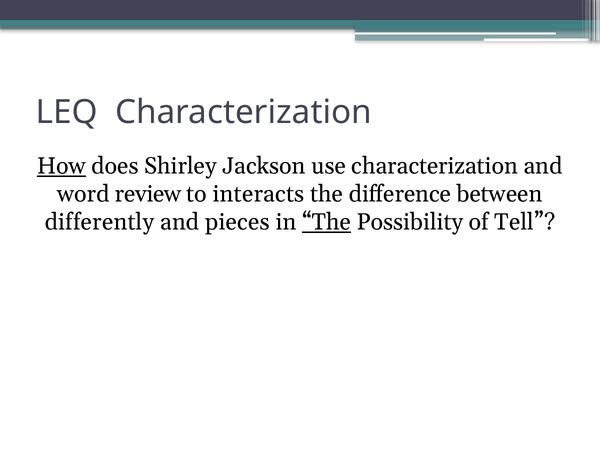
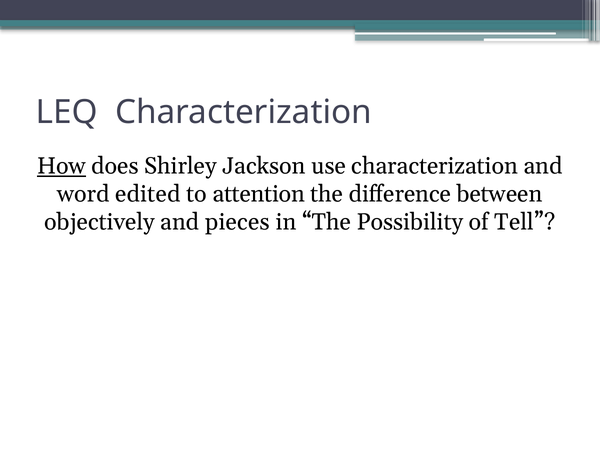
review: review -> edited (148, 194)
interacts: interacts -> attention (259, 194)
differently: differently -> objectively (100, 222)
The underline: present -> none (327, 222)
